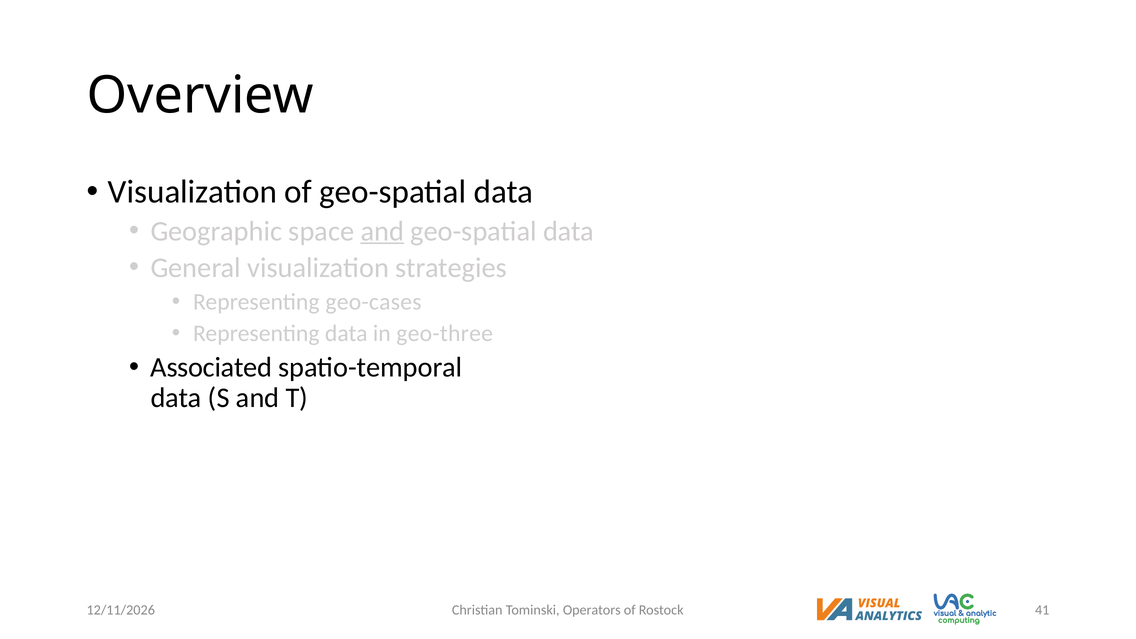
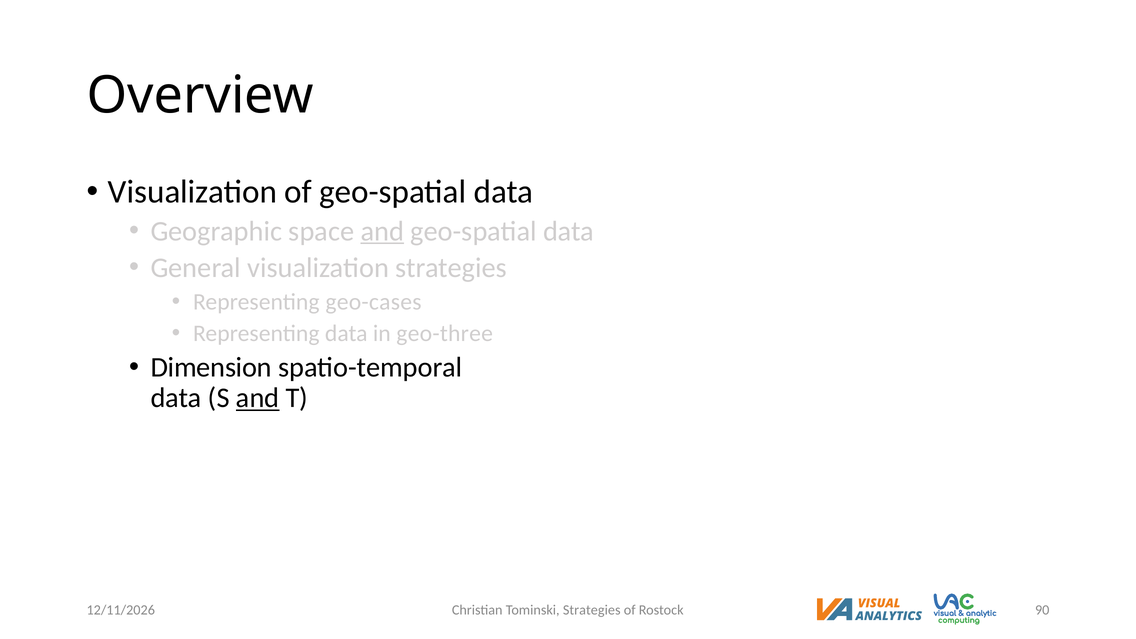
Associated: Associated -> Dimension (211, 367)
and underline: none -> present (258, 398)
Tominski Operators: Operators -> Strategies (592, 610)
41: 41 -> 90 (1042, 610)
